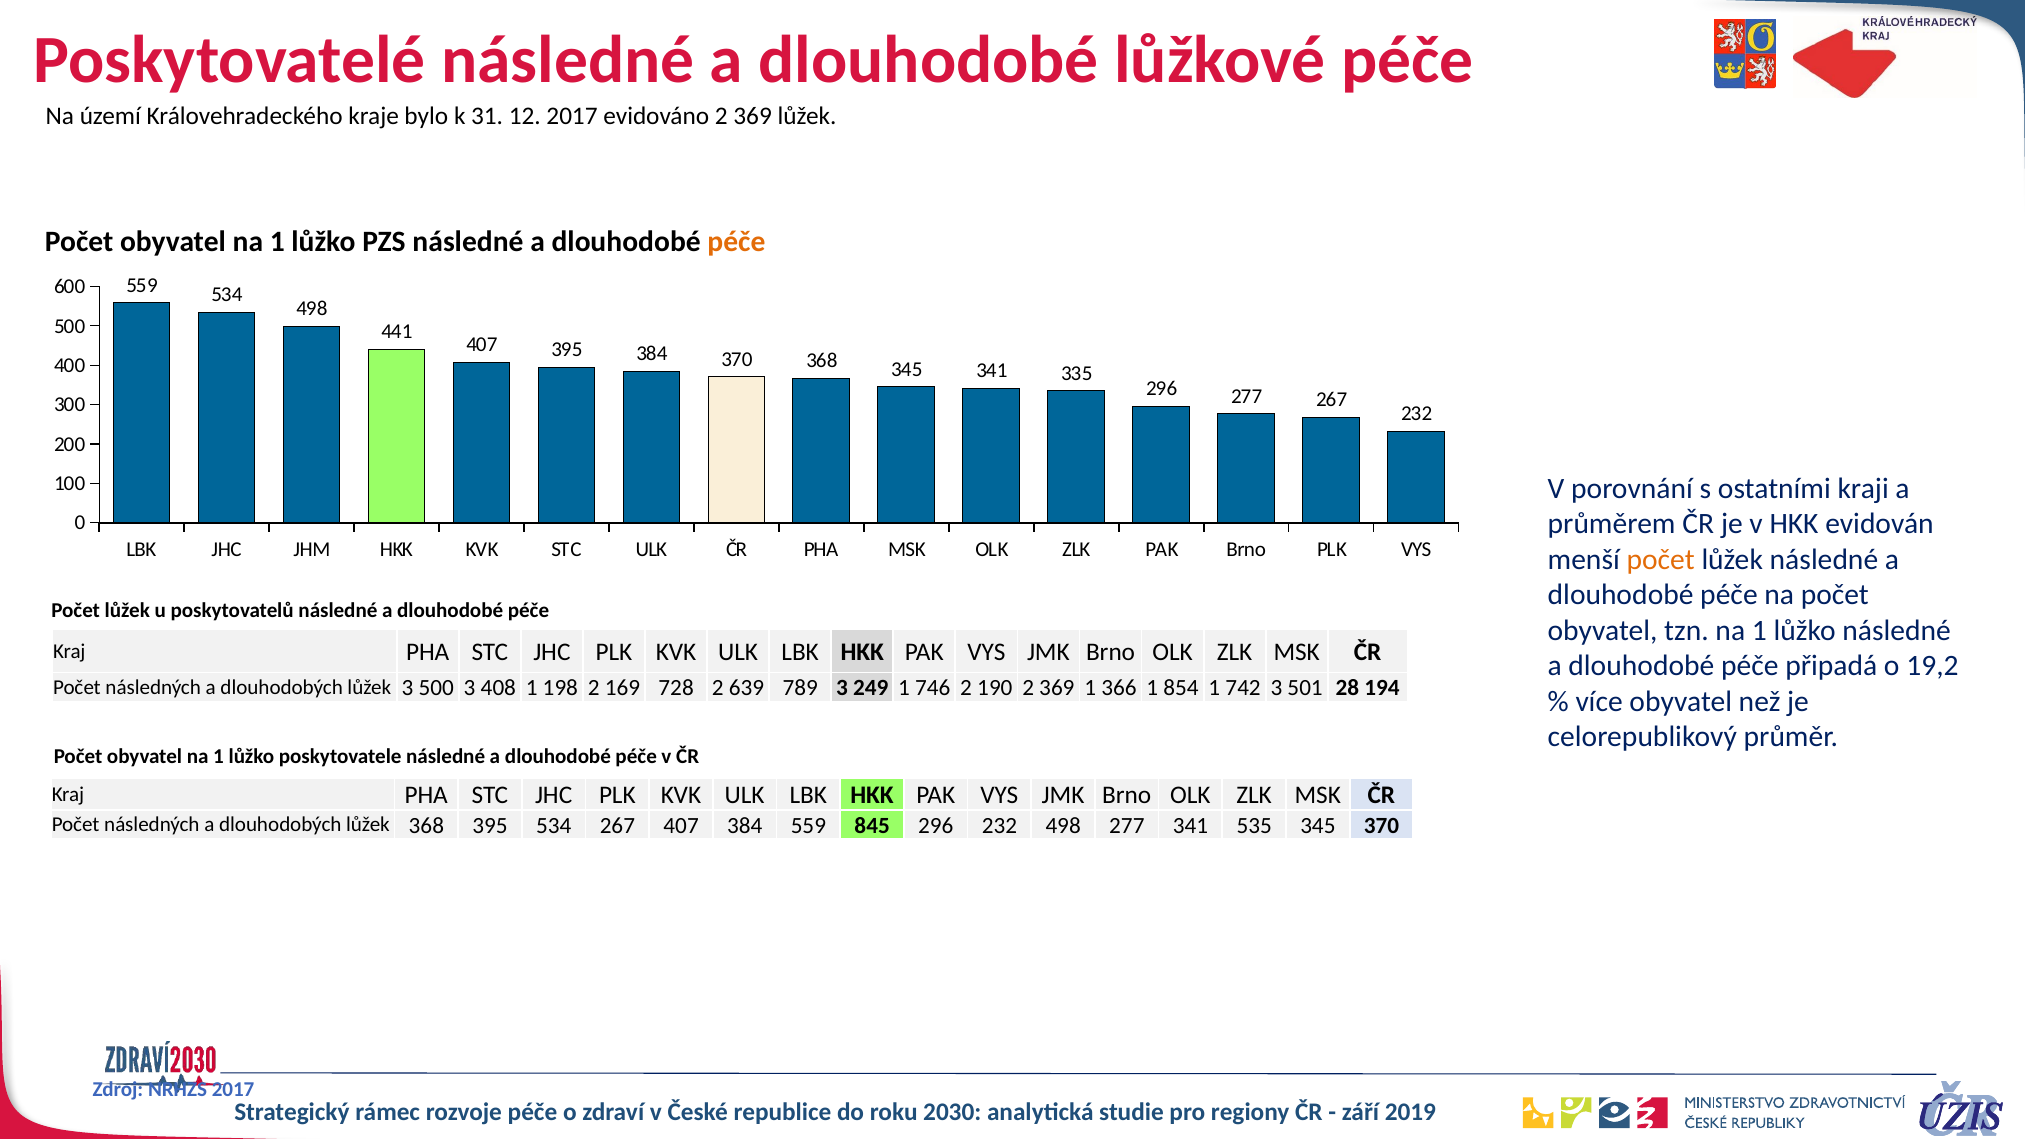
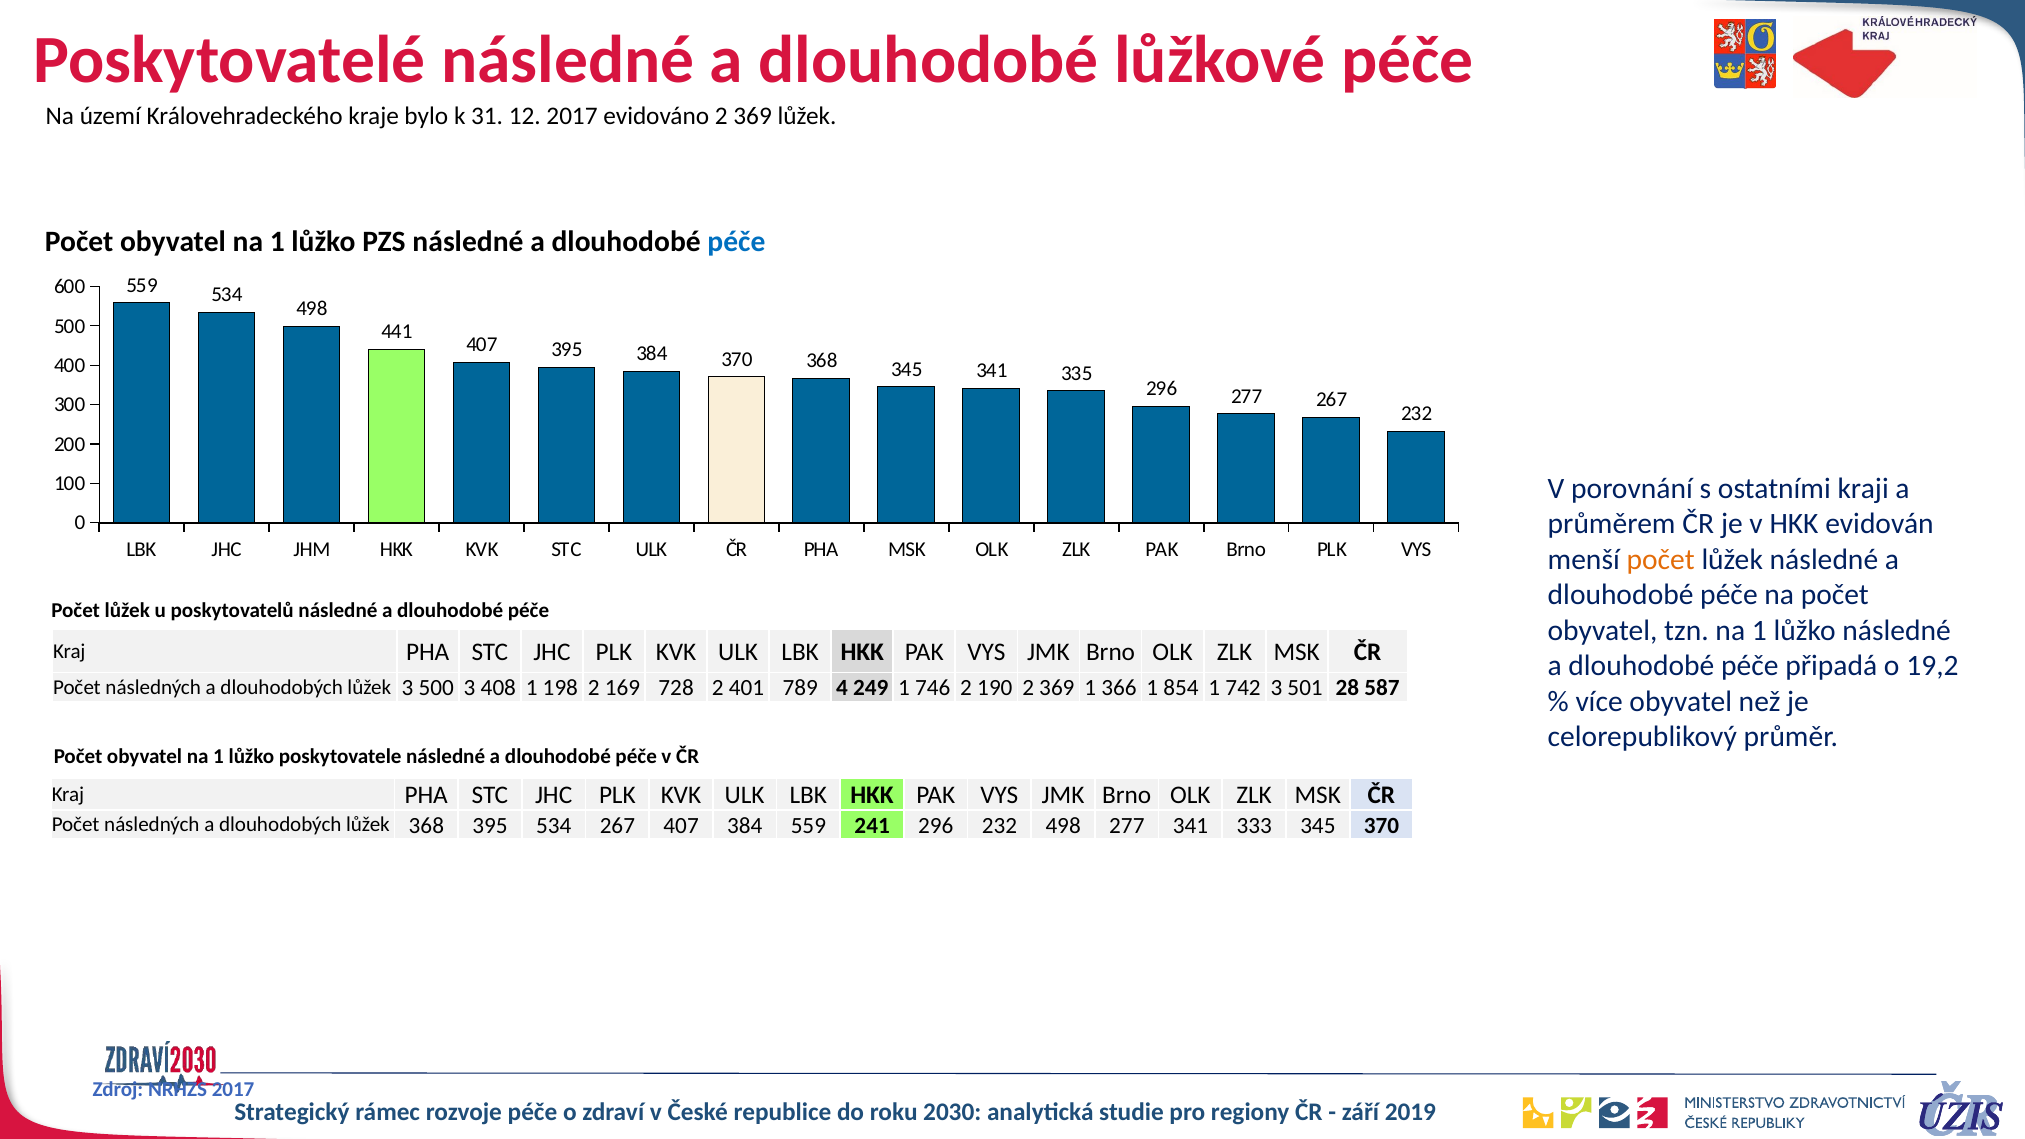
péče colour: orange -> blue (736, 241)
639: 639 -> 401 (747, 688)
789 3: 3 -> 4 (842, 688)
194: 194 -> 587 (1382, 688)
845: 845 -> 241 (872, 826)
535: 535 -> 333 (1254, 826)
